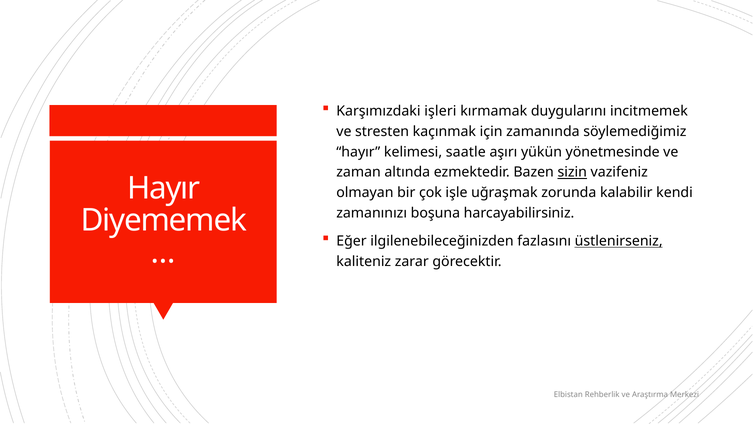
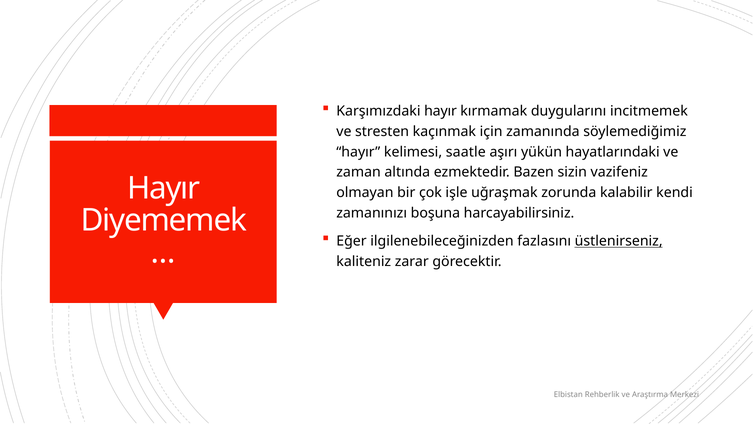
Karşımızdaki işleri: işleri -> hayır (441, 111)
yönetmesinde: yönetmesinde -> hayatlarındaki (613, 152)
sizin underline: present -> none (572, 172)
